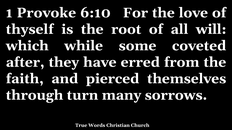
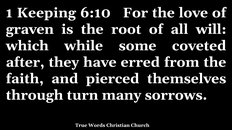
Provoke: Provoke -> Keeping (46, 13)
thyself: thyself -> graven (30, 29)
